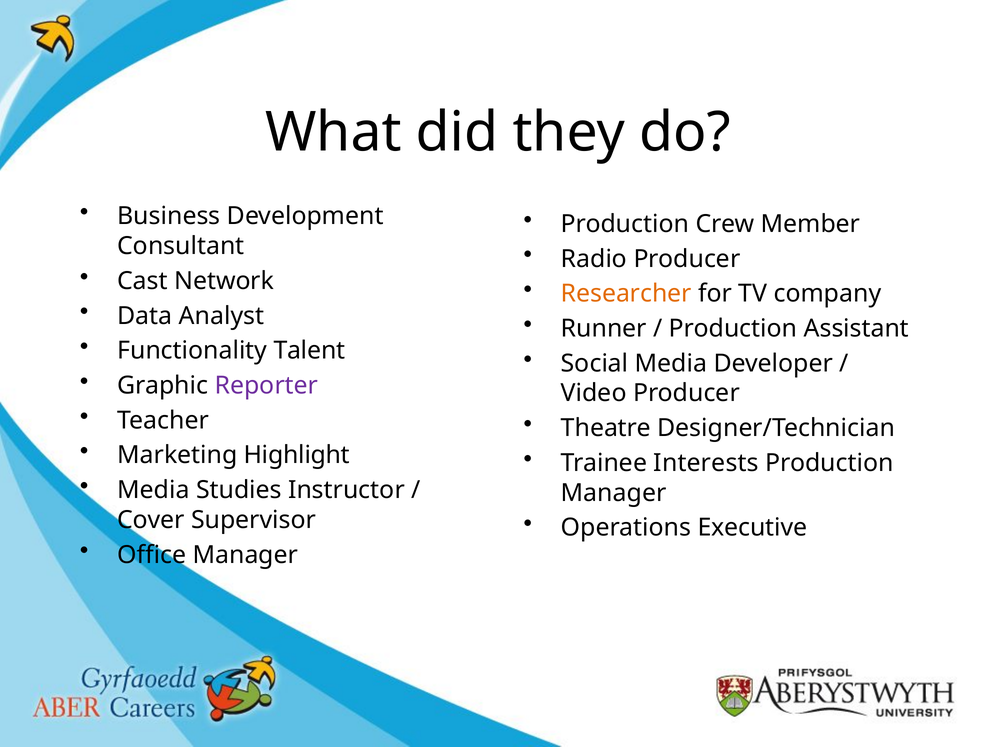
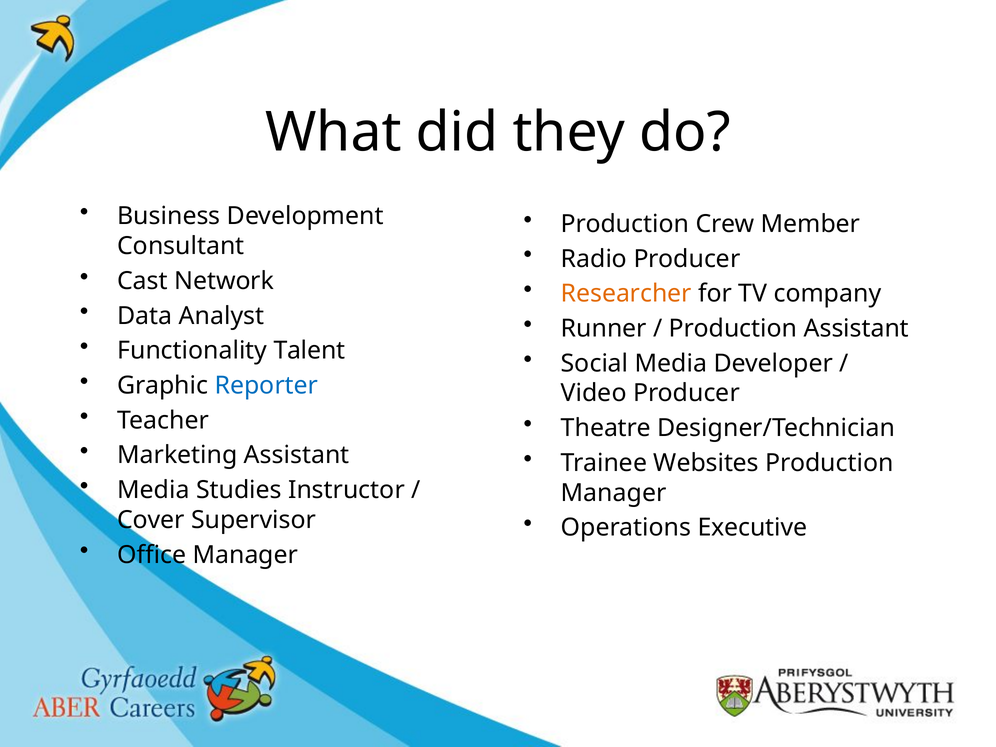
Reporter colour: purple -> blue (266, 386)
Marketing Highlight: Highlight -> Assistant (297, 455)
Interests: Interests -> Websites (706, 463)
